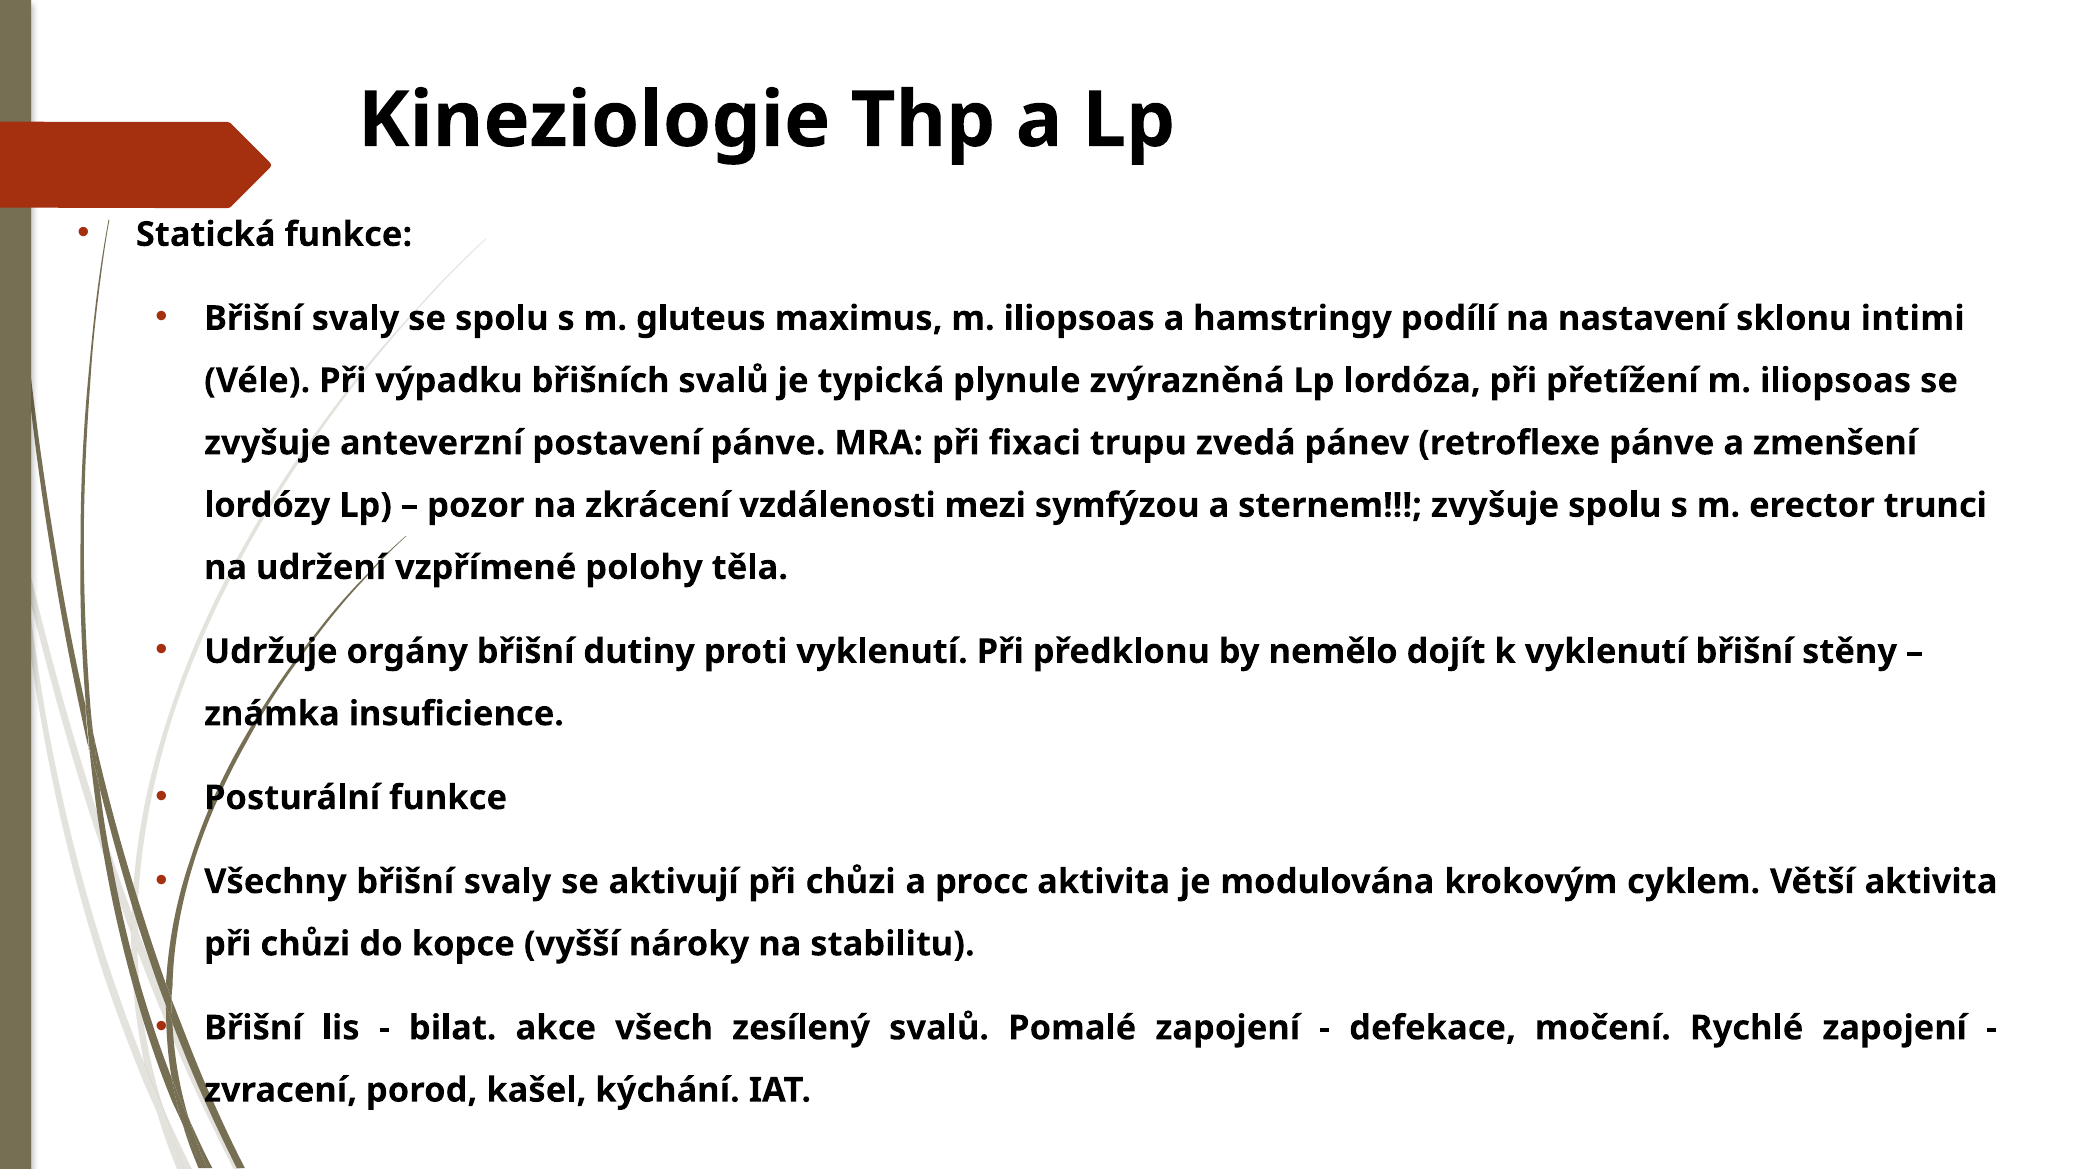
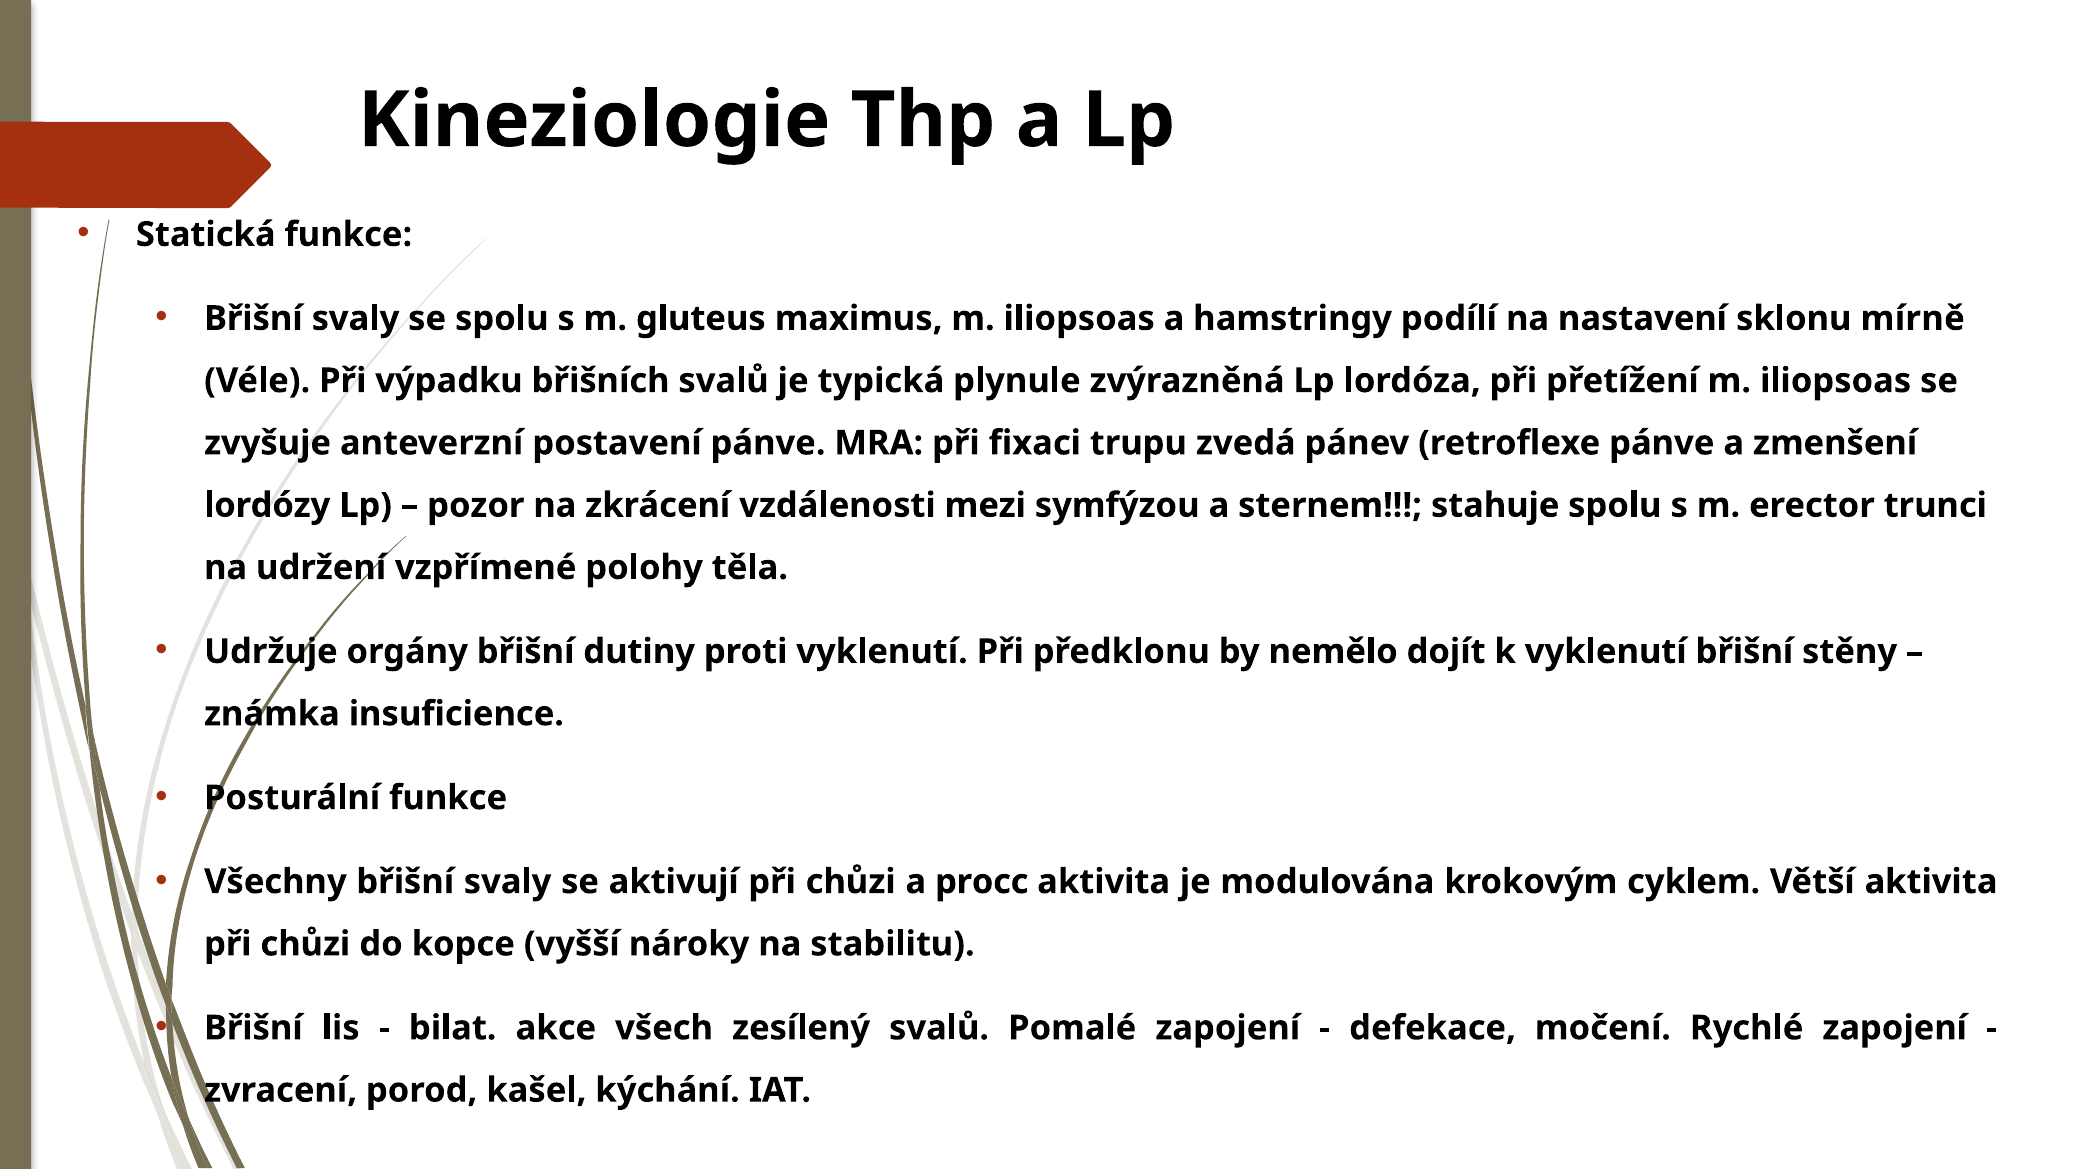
intimi: intimi -> mírně (1913, 318)
sternem zvyšuje: zvyšuje -> stahuje (1495, 505)
